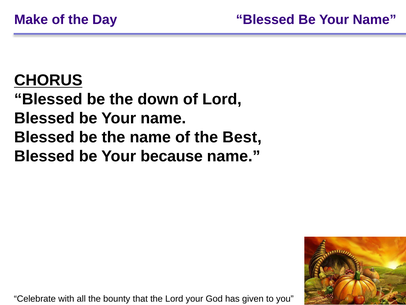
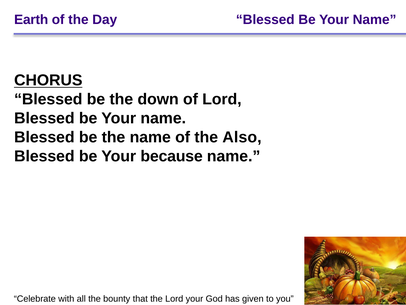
Make: Make -> Earth (31, 20)
Best: Best -> Also (242, 137)
